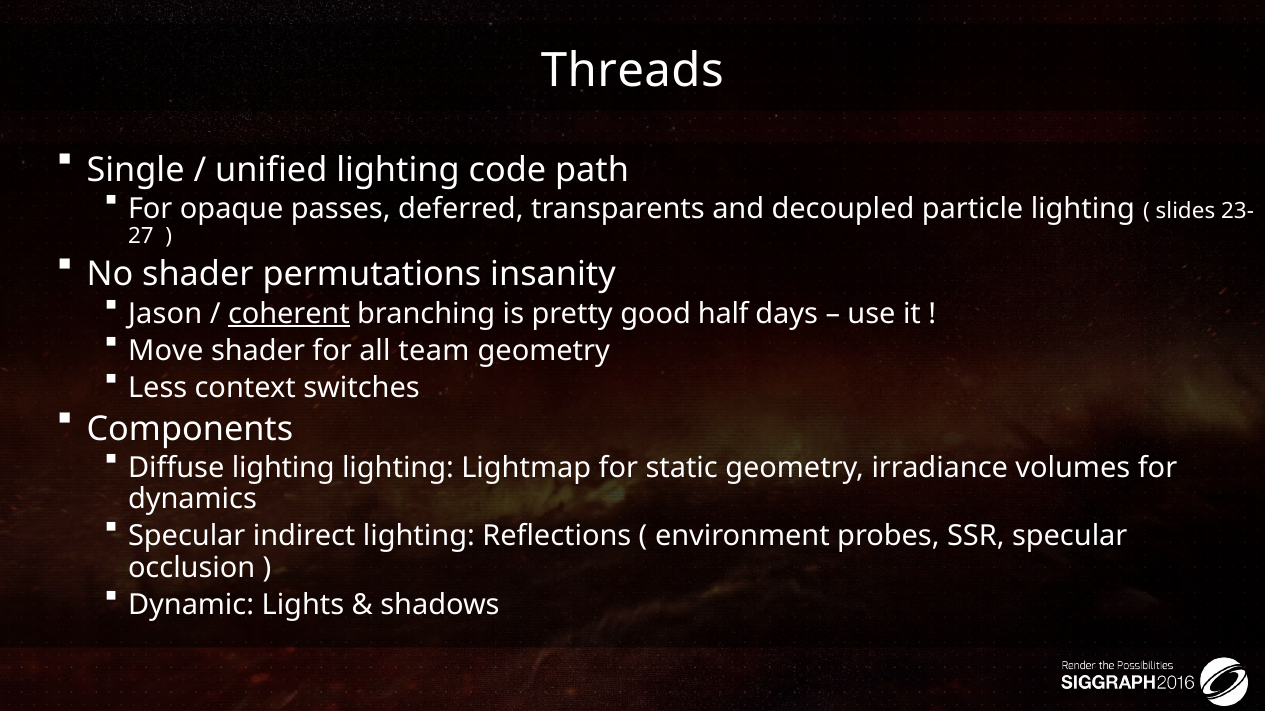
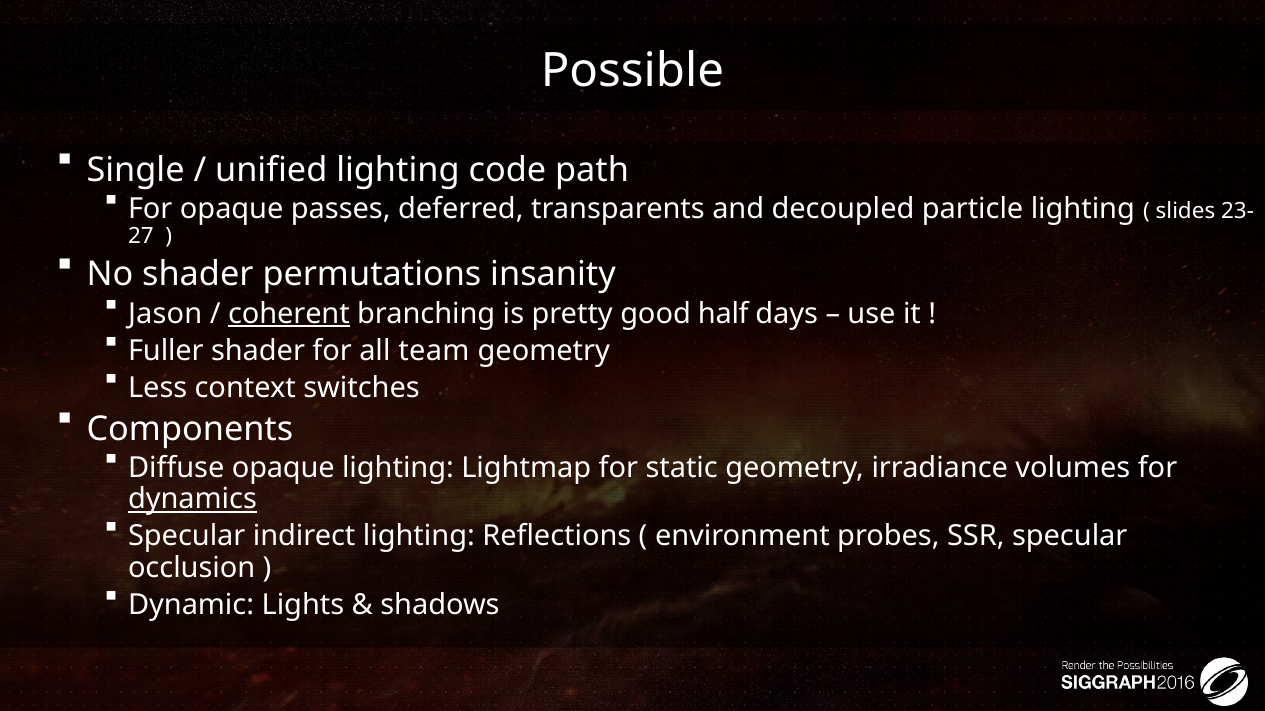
Threads: Threads -> Possible (632, 70)
Move: Move -> Fuller (166, 351)
Diffuse lighting: lighting -> opaque (283, 469)
dynamics underline: none -> present (193, 500)
